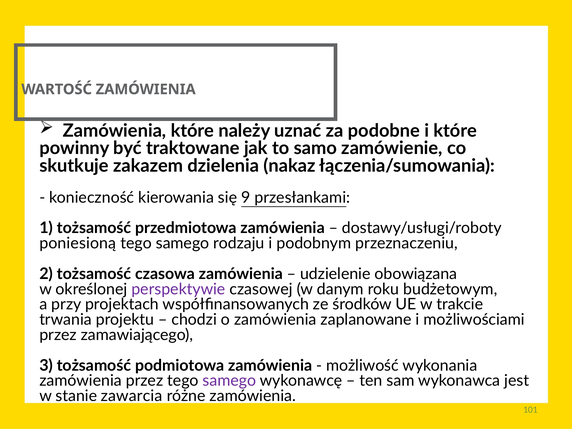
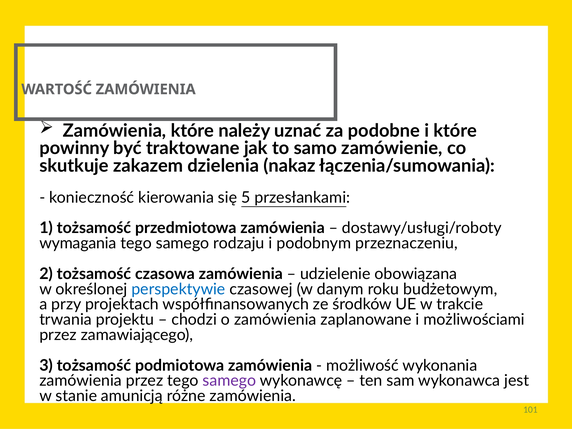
9: 9 -> 5 (246, 197)
poniesioną: poniesioną -> wymagania (78, 243)
perspektywie colour: purple -> blue (178, 289)
zawarcia: zawarcia -> amunicją (132, 396)
